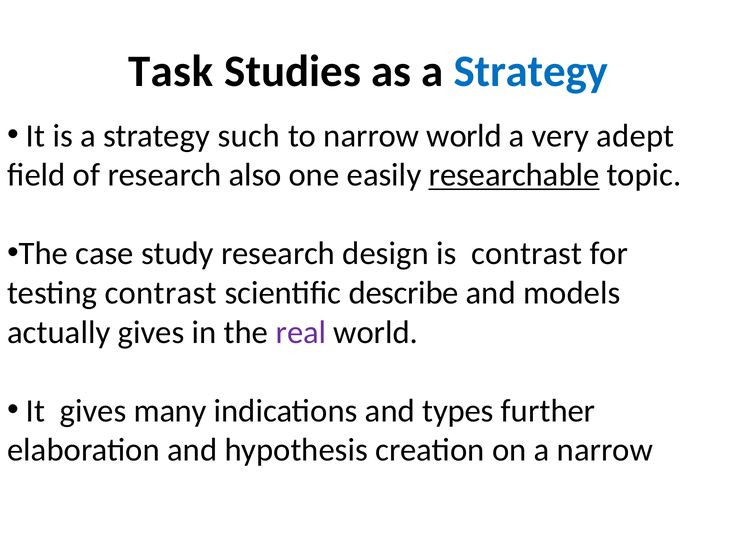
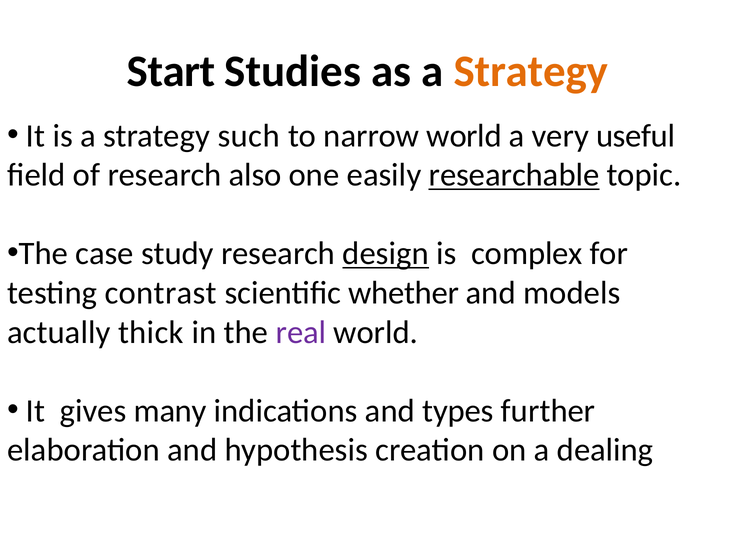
Task: Task -> Start (171, 71)
Strategy colour: blue -> orange (531, 71)
adept: adept -> useful (636, 136)
design underline: none -> present (386, 254)
is contrast: contrast -> complex (527, 254)
describe: describe -> whether (404, 293)
actually gives: gives -> thick (151, 332)
a narrow: narrow -> dealing (605, 450)
